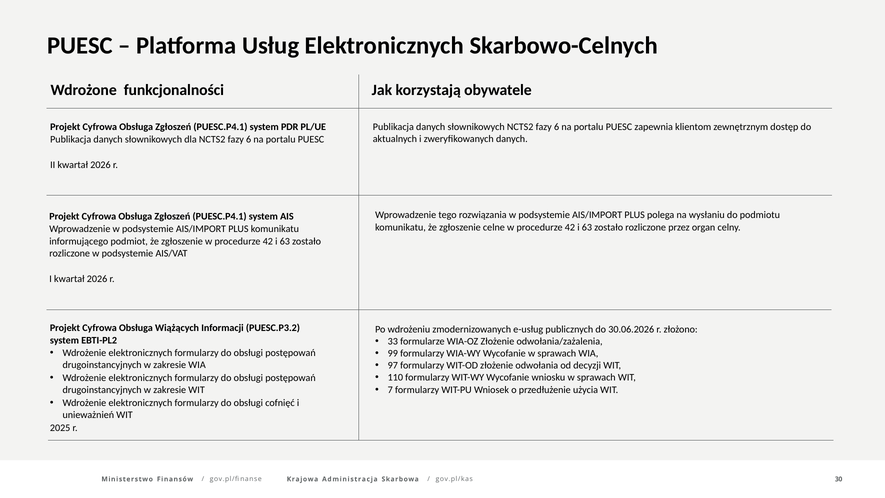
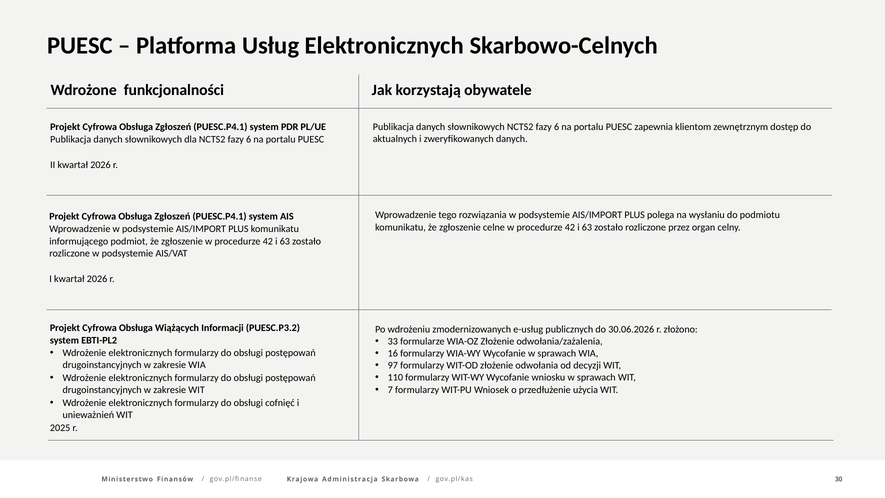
99: 99 -> 16 (393, 353)
